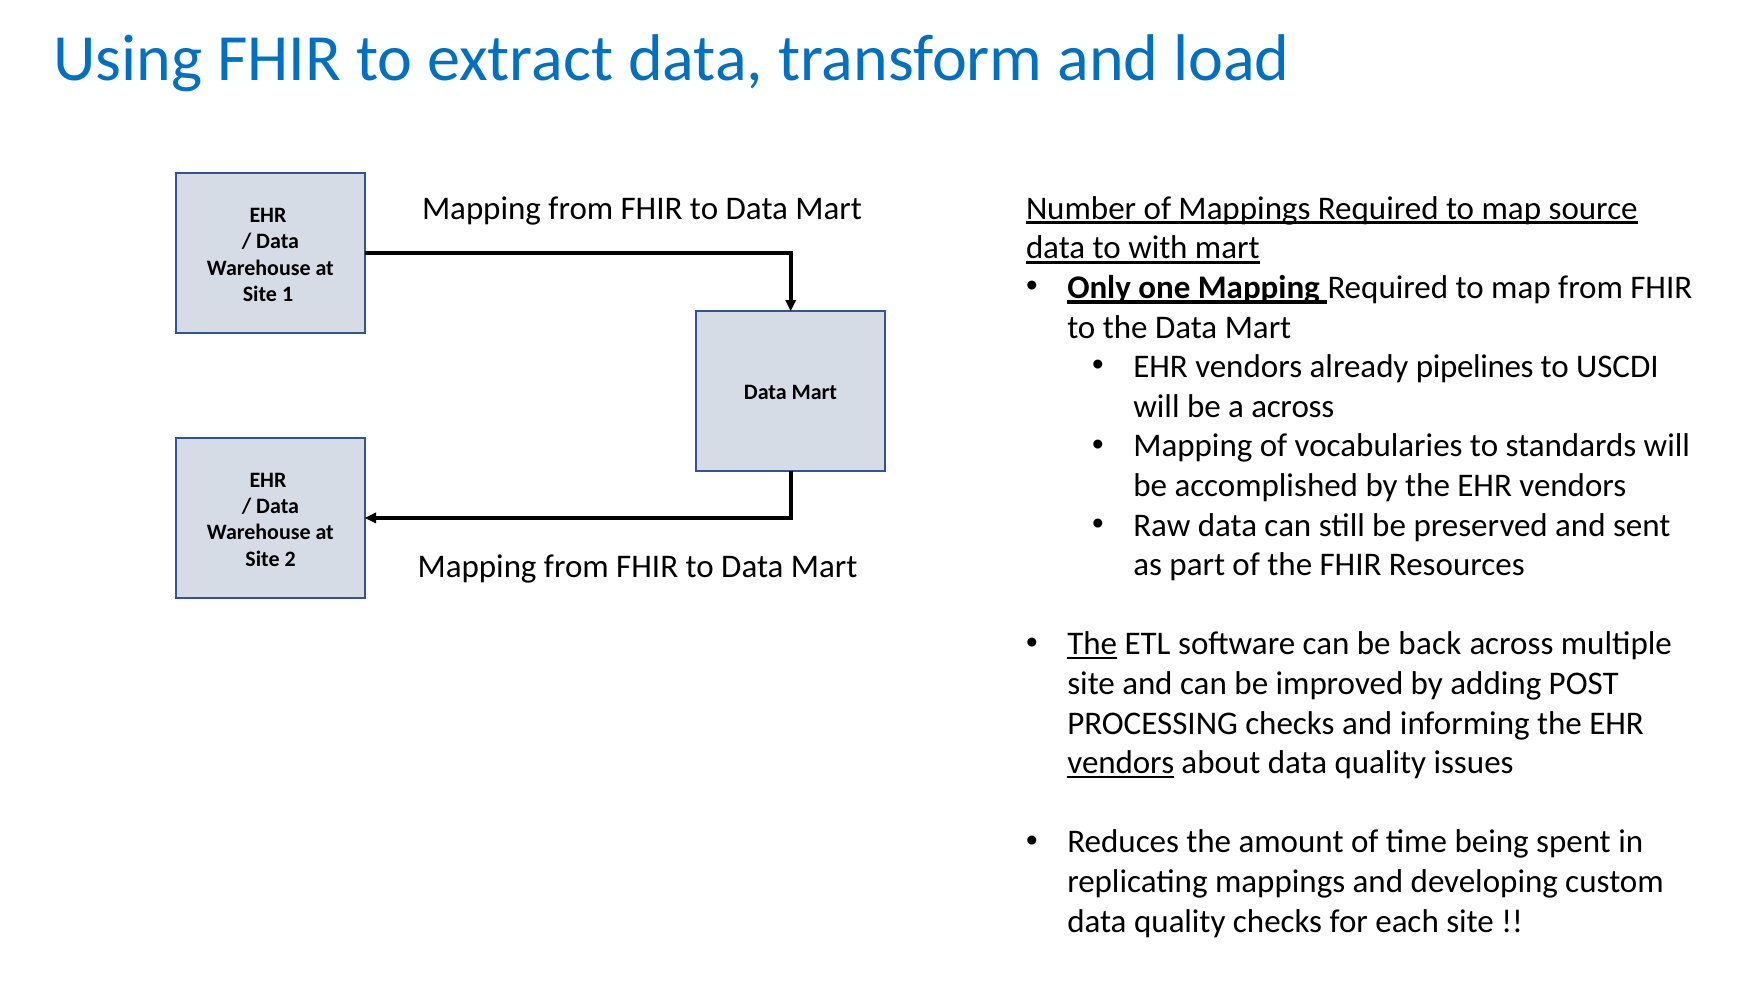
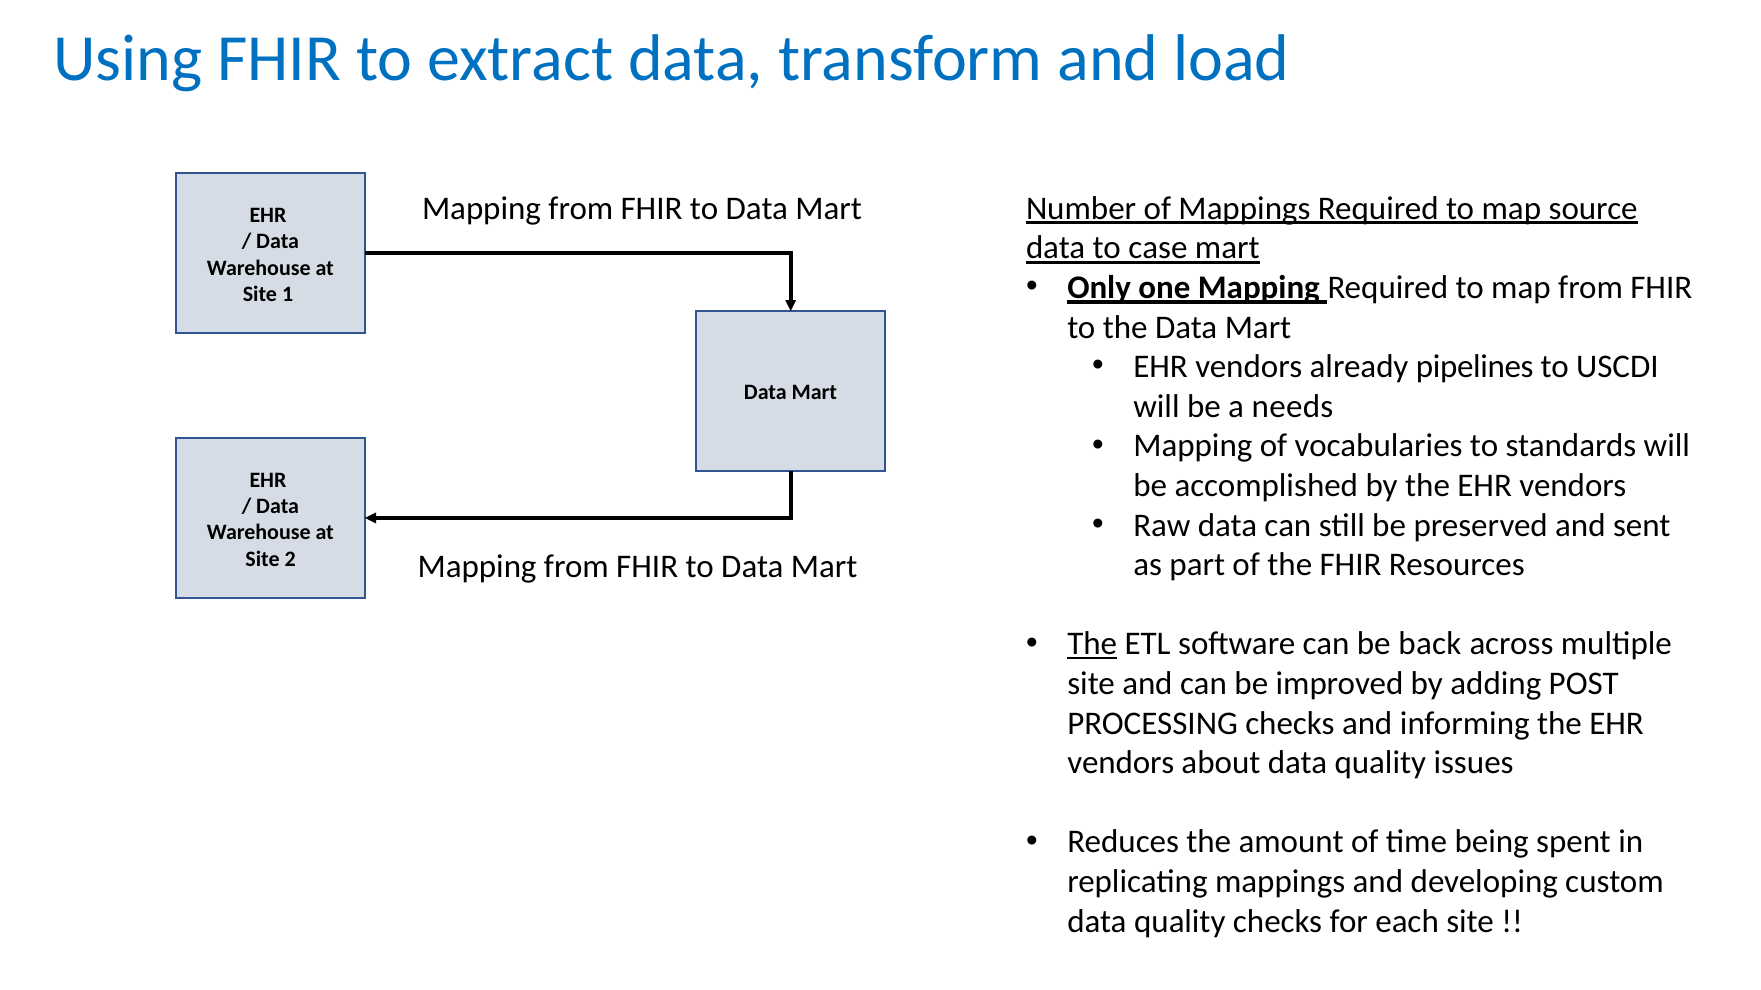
with: with -> case (1158, 248)
a across: across -> needs (1292, 407)
vendors underline: present -> none (1121, 763)
